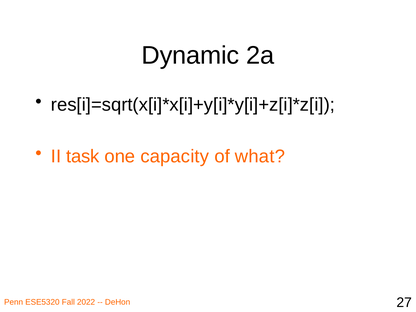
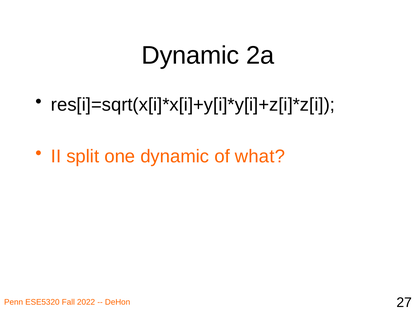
task: task -> split (83, 156)
one capacity: capacity -> dynamic (175, 156)
